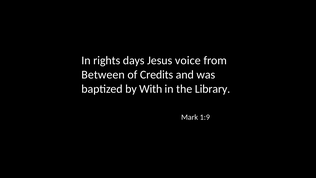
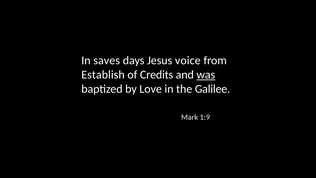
rights: rights -> saves (107, 60)
Between: Between -> Establish (103, 75)
was underline: none -> present (206, 75)
With: With -> Love (151, 89)
Library: Library -> Galilee (213, 89)
